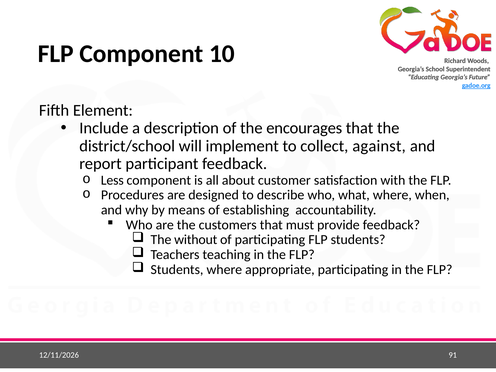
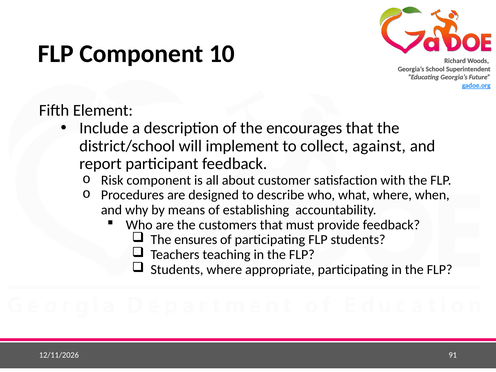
Less: Less -> Risk (112, 180)
without: without -> ensures (196, 240)
